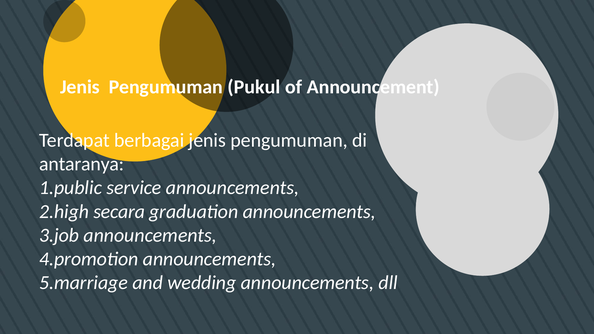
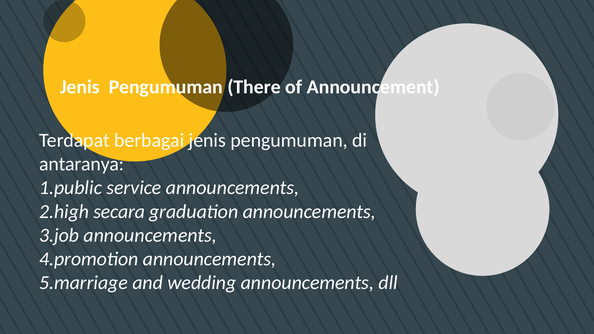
Pukul: Pukul -> There (254, 87)
